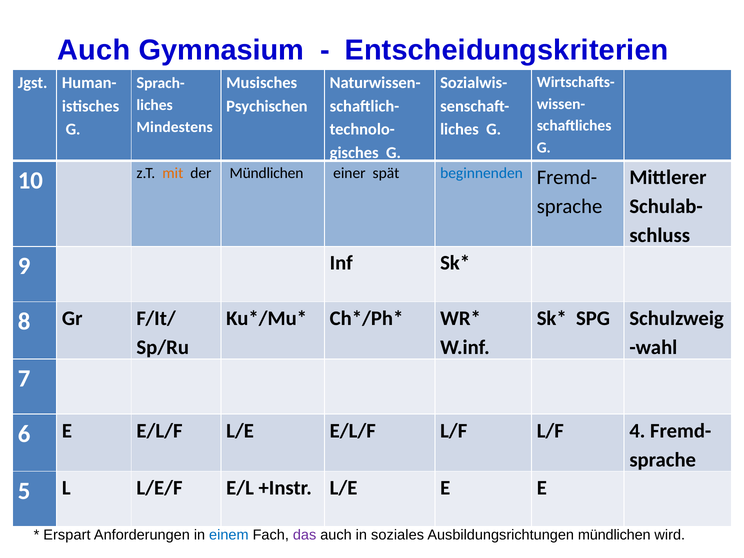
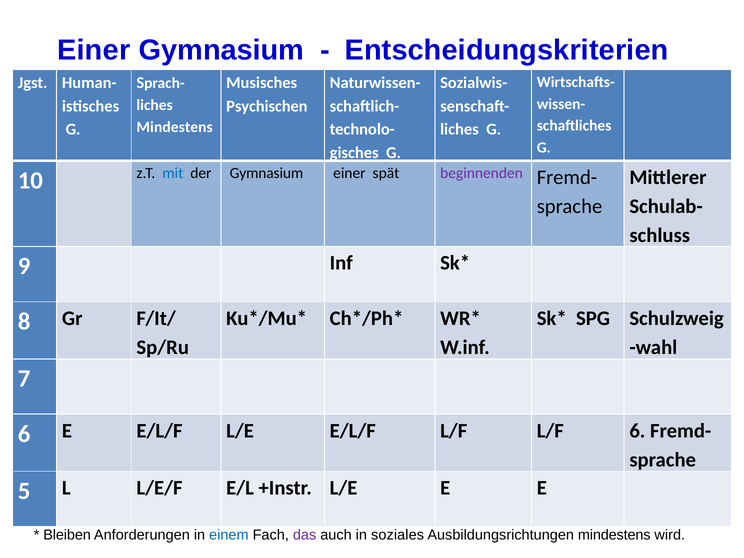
Auch: Auch -> Einer (94, 50)
mit colour: orange -> blue (173, 173)
der Mündlichen: Mündlichen -> Gymnasium (266, 173)
beginnenden colour: blue -> purple (481, 173)
L/F 4: 4 -> 6 (637, 431)
Erspart: Erspart -> Bleiben (67, 535)
Ausbildungsrichtungen mündlichen: mündlichen -> mindestens (614, 535)
